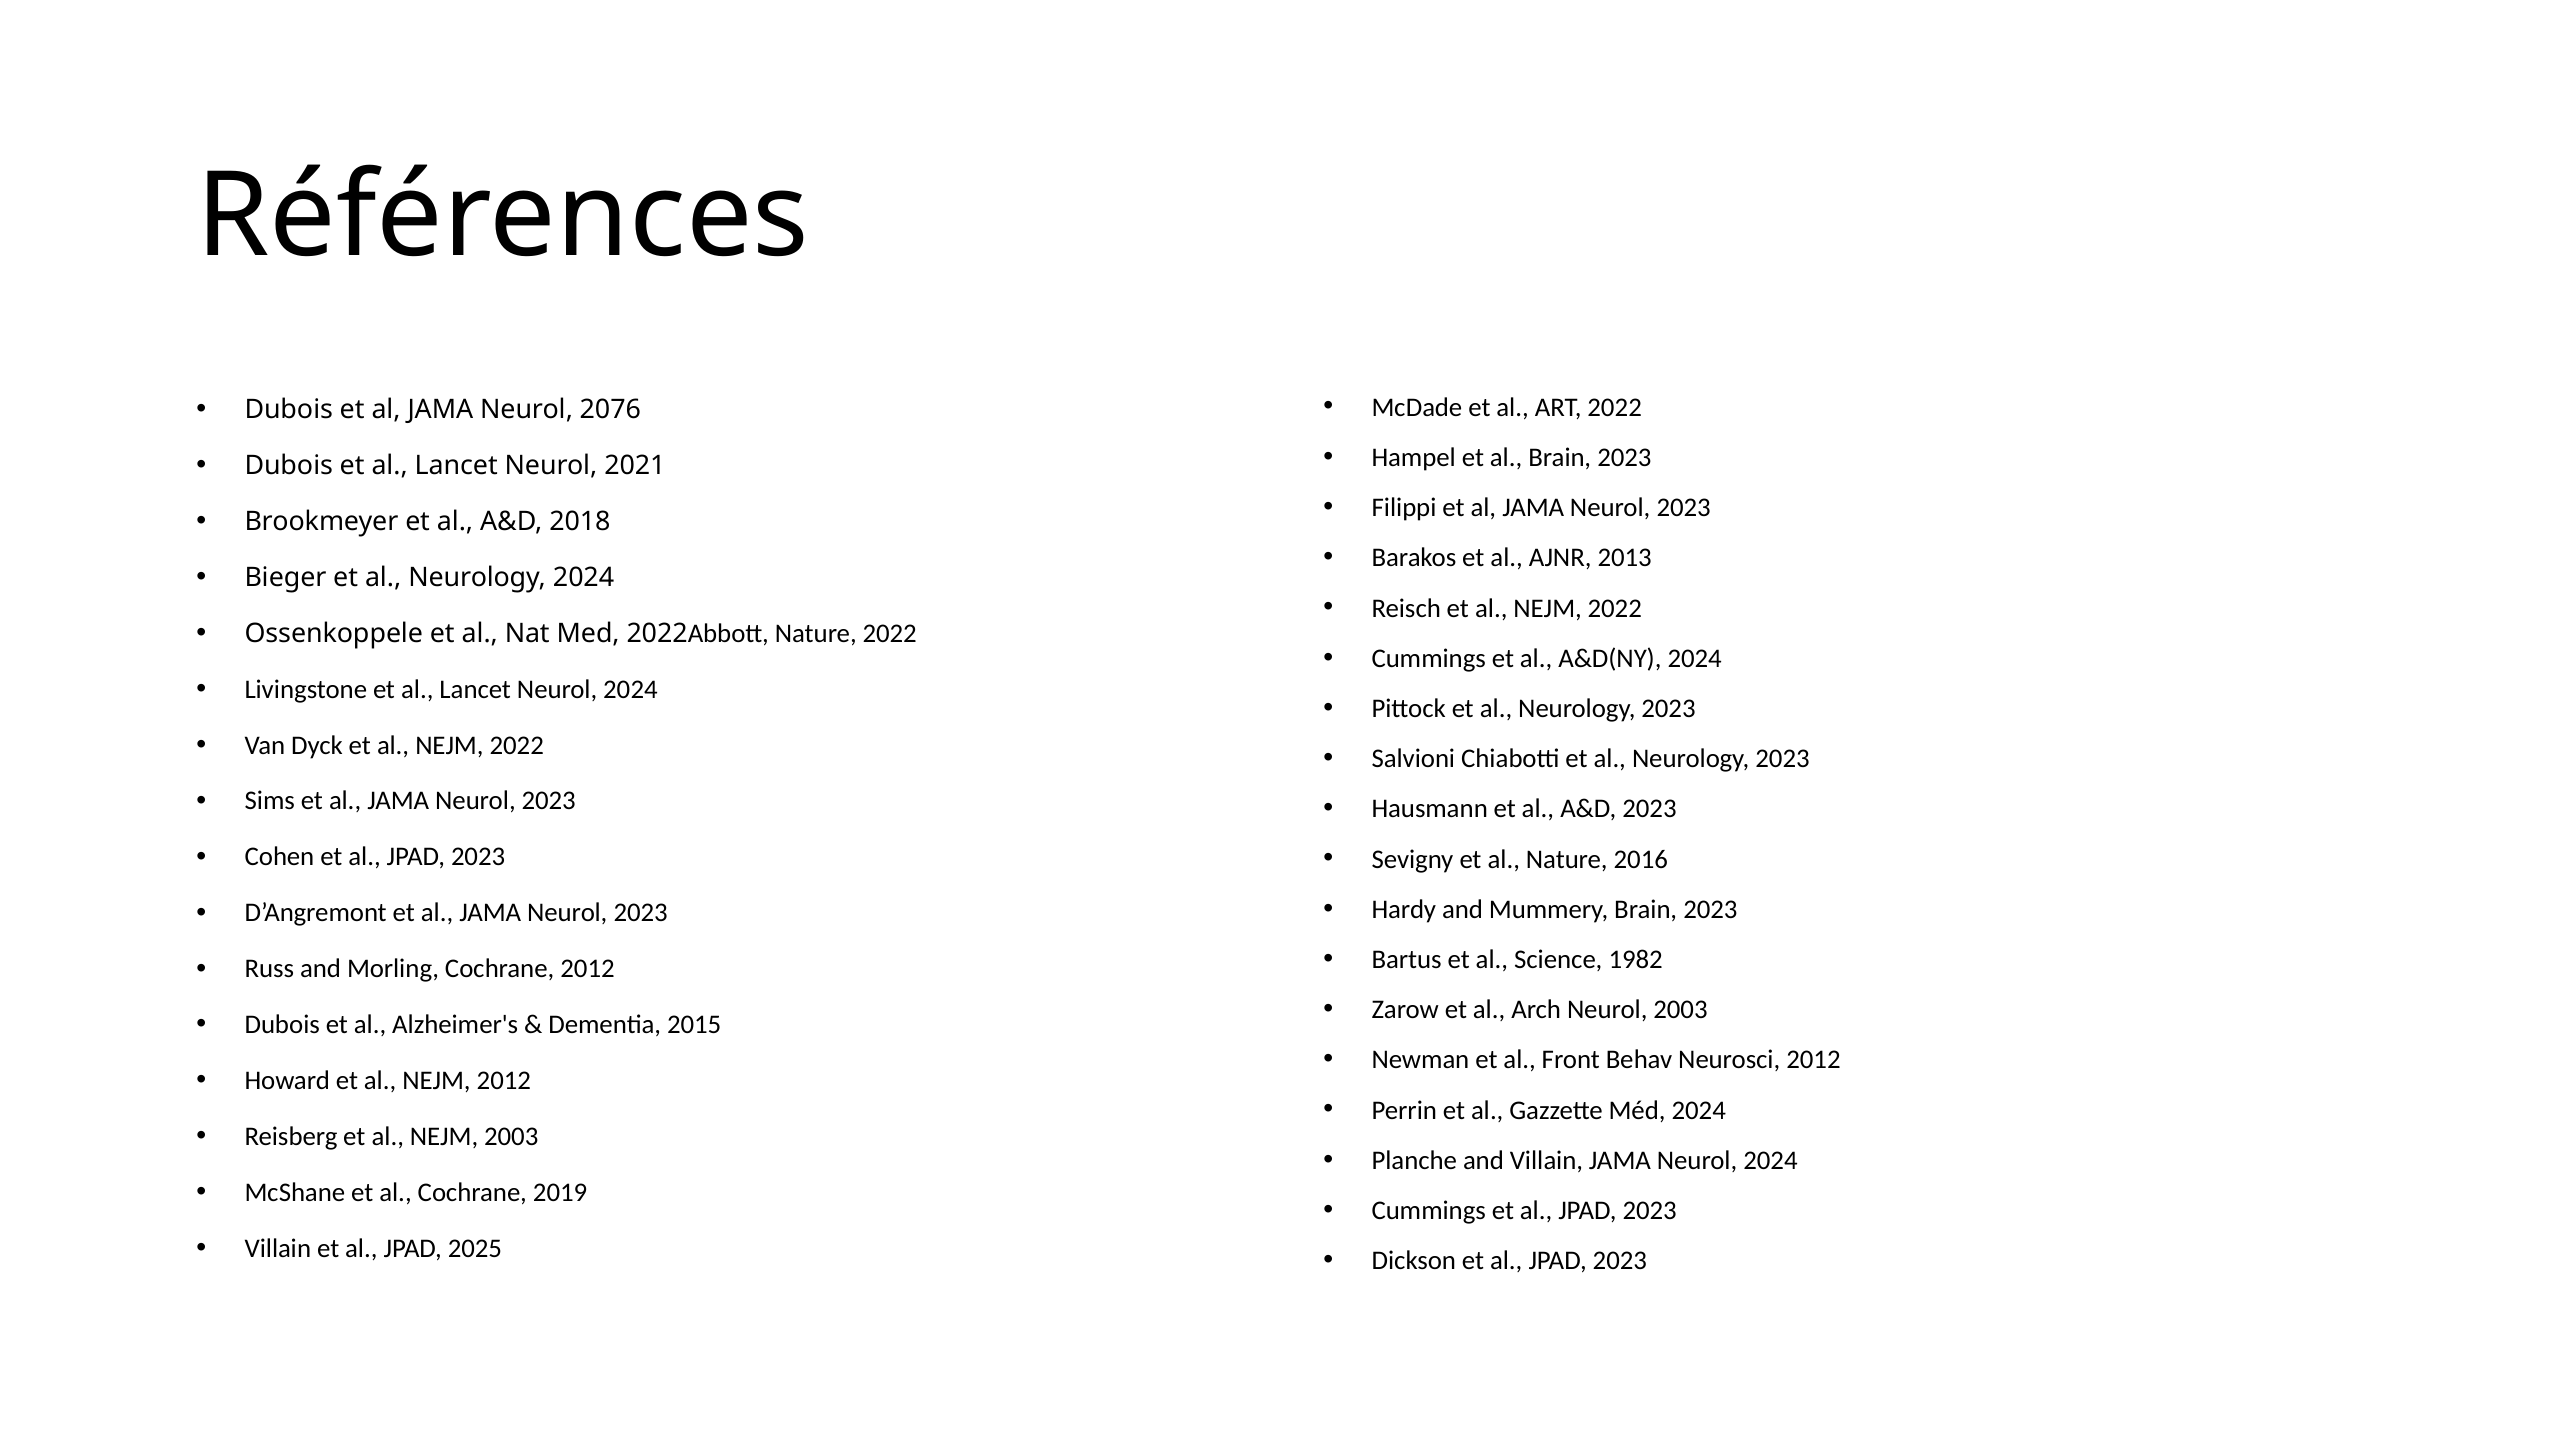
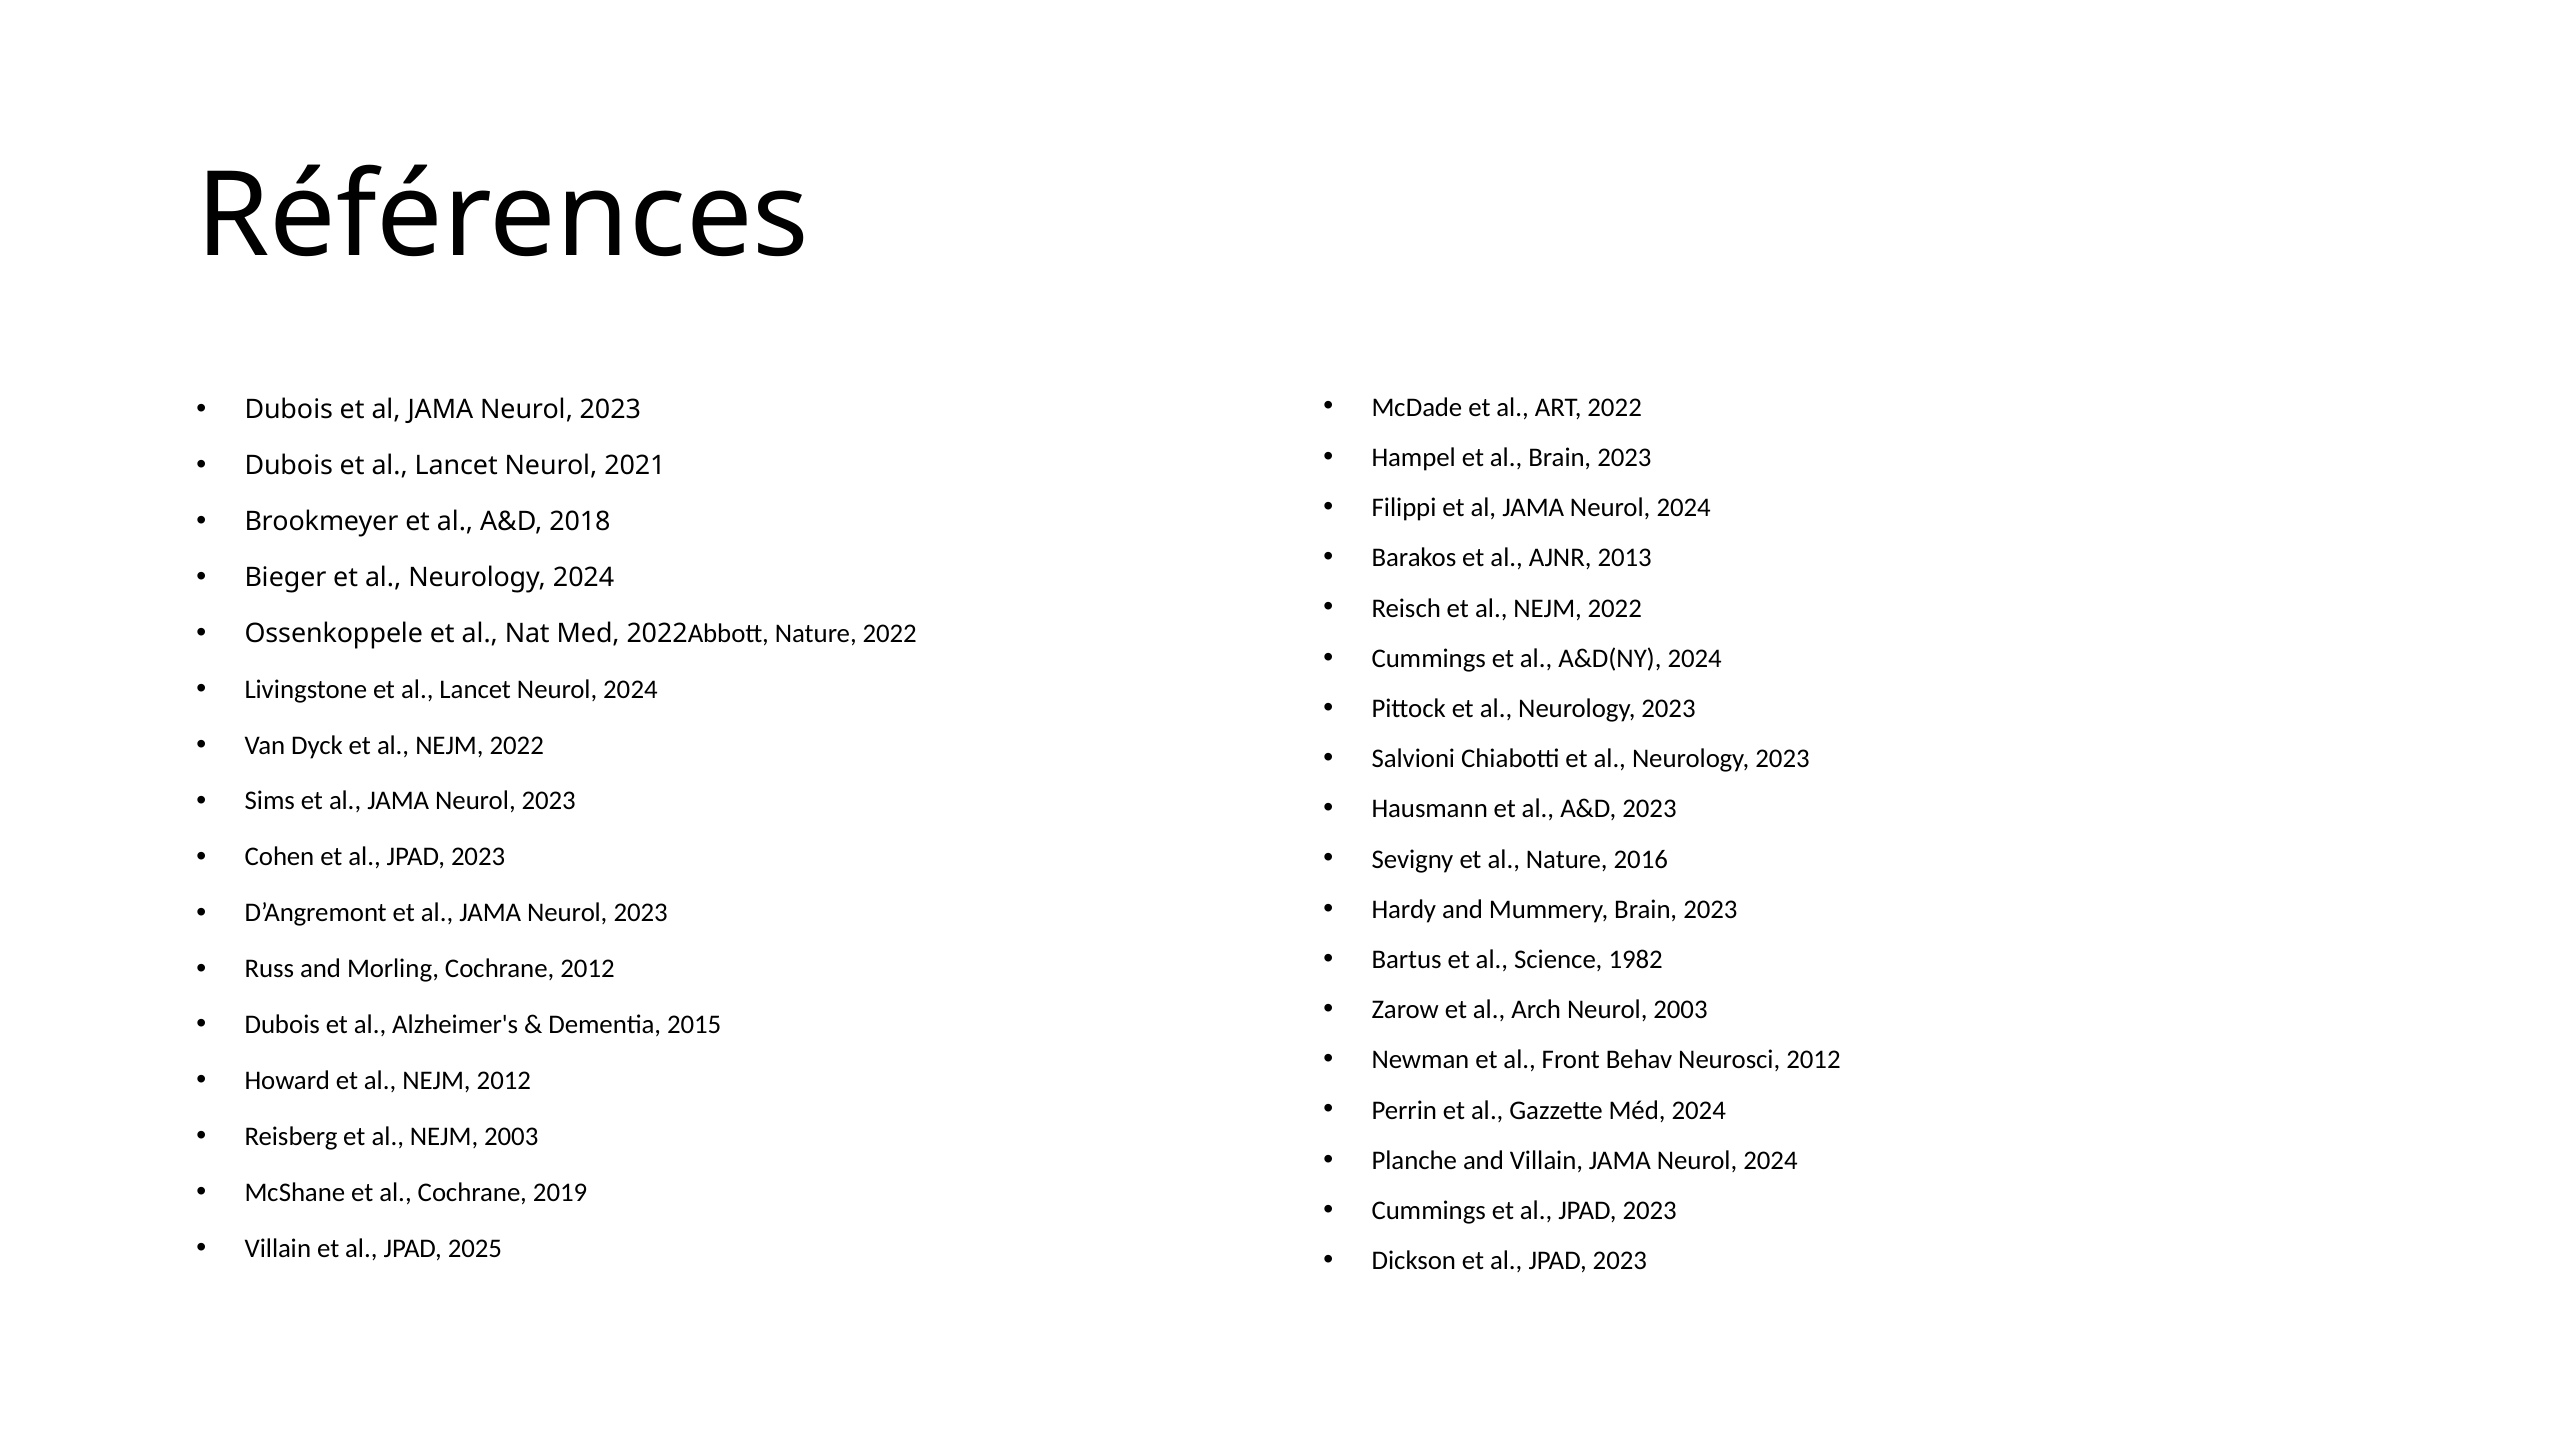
2076: 2076 -> 2023 (610, 410)
2023: 2023 -> 2024 (1684, 508)
